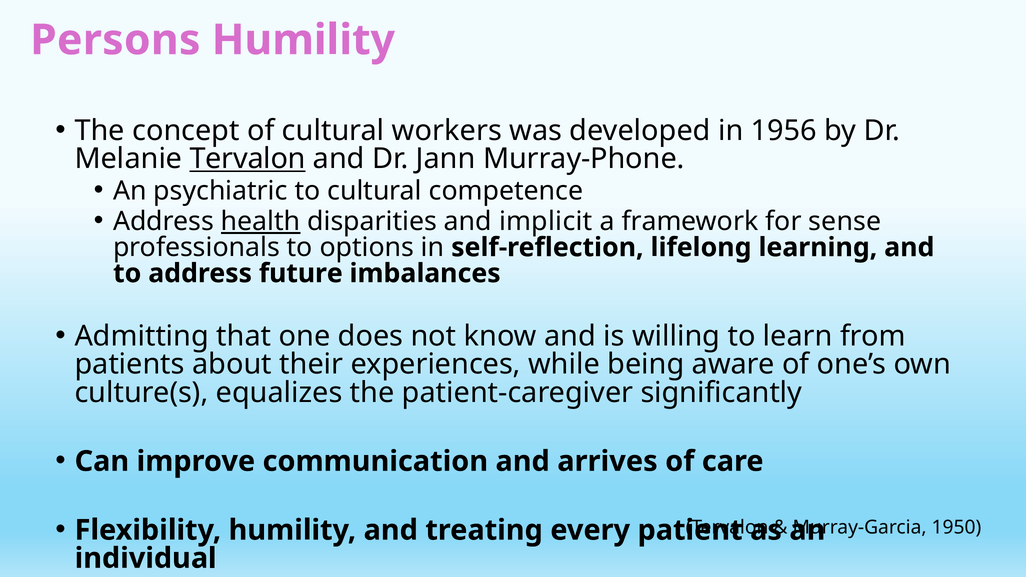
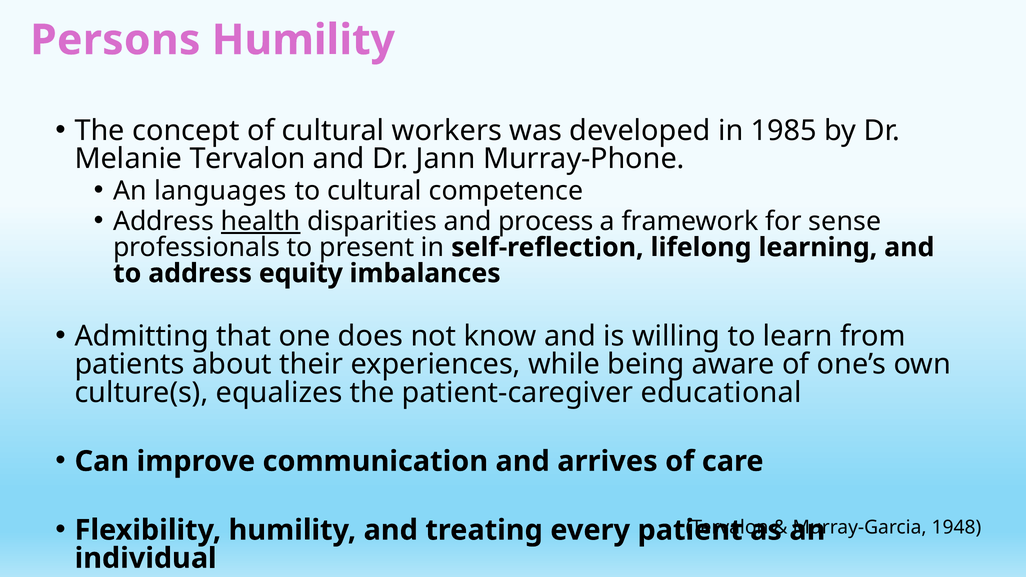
1956: 1956 -> 1985 (784, 131)
Tervalon underline: present -> none (248, 159)
psychiatric: psychiatric -> languages (220, 191)
implicit: implicit -> process (546, 222)
options: options -> present (367, 247)
future: future -> equity (301, 273)
significantly: significantly -> educational (721, 393)
1950: 1950 -> 1948 (956, 527)
